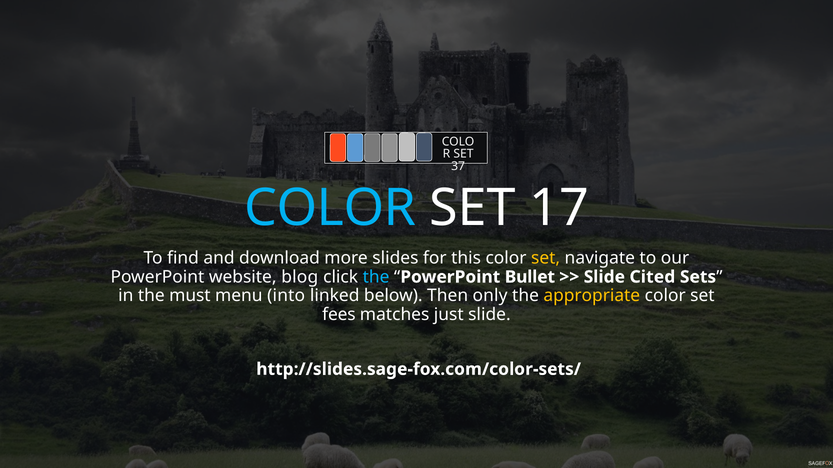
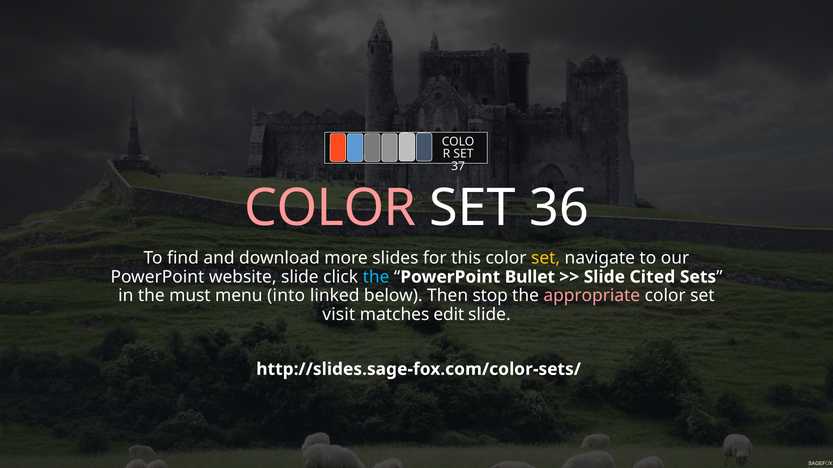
COLOR colour: light blue -> pink (330, 208)
17: 17 -> 36 (559, 208)
website blog: blog -> slide (300, 277)
only: only -> stop (490, 296)
appropriate colour: yellow -> pink (592, 296)
fees: fees -> visit (339, 315)
just: just -> edit (449, 315)
